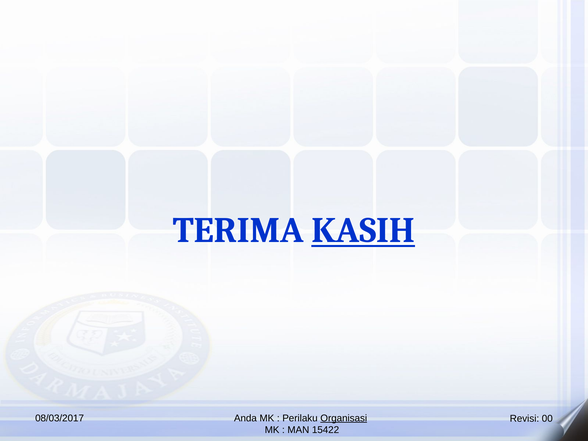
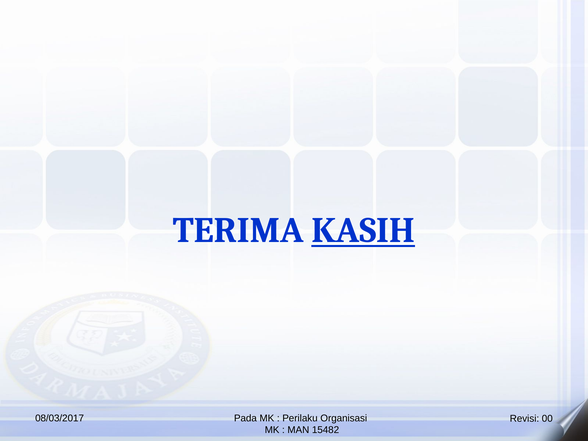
Anda: Anda -> Pada (245, 418)
Organisasi underline: present -> none (344, 418)
15422: 15422 -> 15482 (326, 430)
